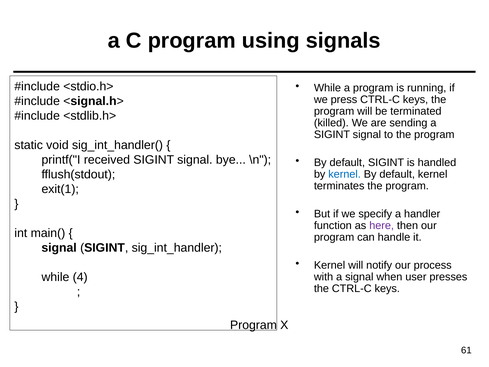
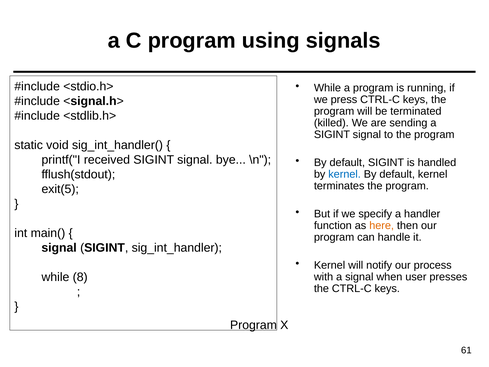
exit(1: exit(1 -> exit(5 (60, 189)
here colour: purple -> orange (382, 225)
4: 4 -> 8 (80, 277)
